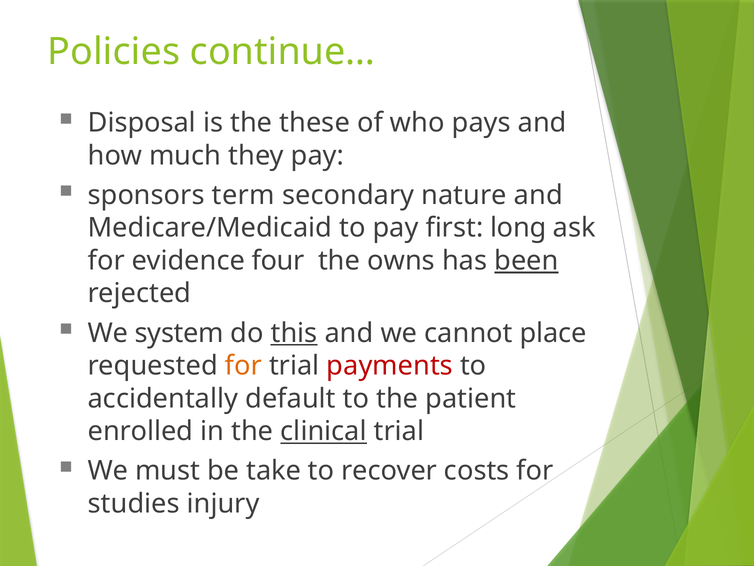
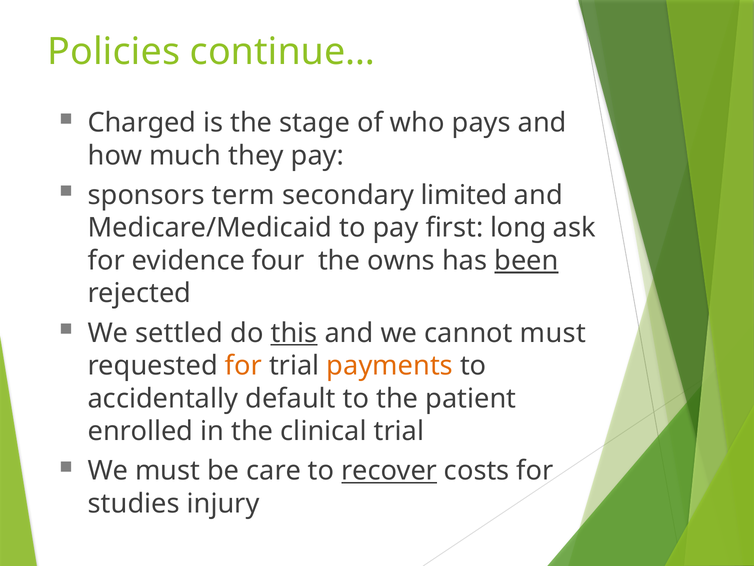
Disposal: Disposal -> Charged (142, 123)
these: these -> stage (315, 123)
nature: nature -> limited (464, 195)
system: system -> settled (179, 333)
cannot place: place -> must (553, 333)
payments colour: red -> orange (390, 366)
clinical underline: present -> none (324, 431)
take: take -> care (274, 471)
recover underline: none -> present (389, 471)
